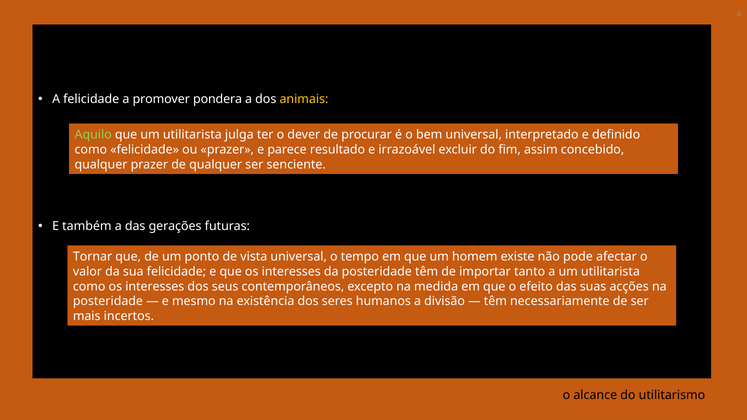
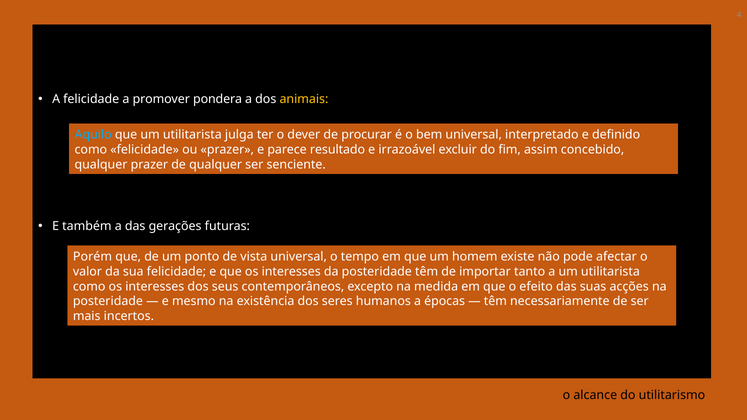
Aquilo colour: light green -> light blue (93, 135)
Tornar: Tornar -> Porém (93, 257)
divisão: divisão -> épocas (445, 301)
